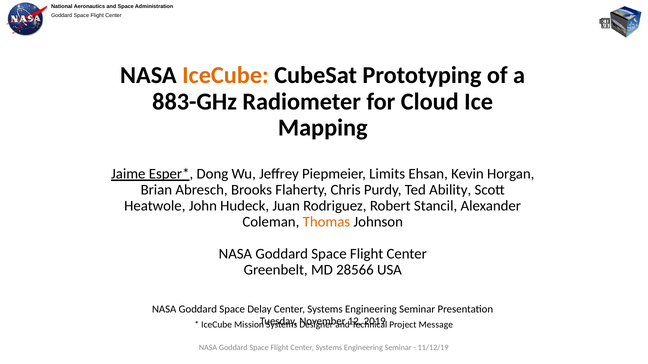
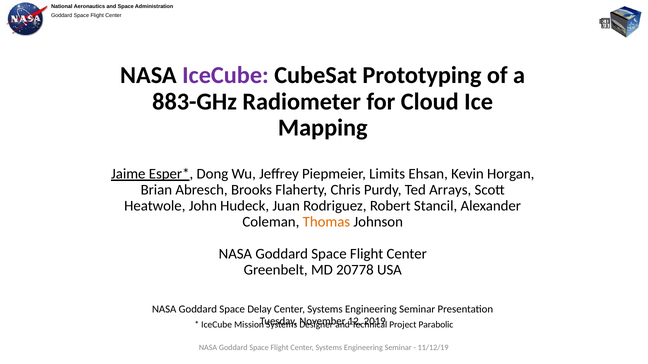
IceCube colour: orange -> purple (225, 75)
Ability: Ability -> Arrays (450, 190)
28566: 28566 -> 20778 (355, 270)
Message: Message -> Parabolic (436, 325)
